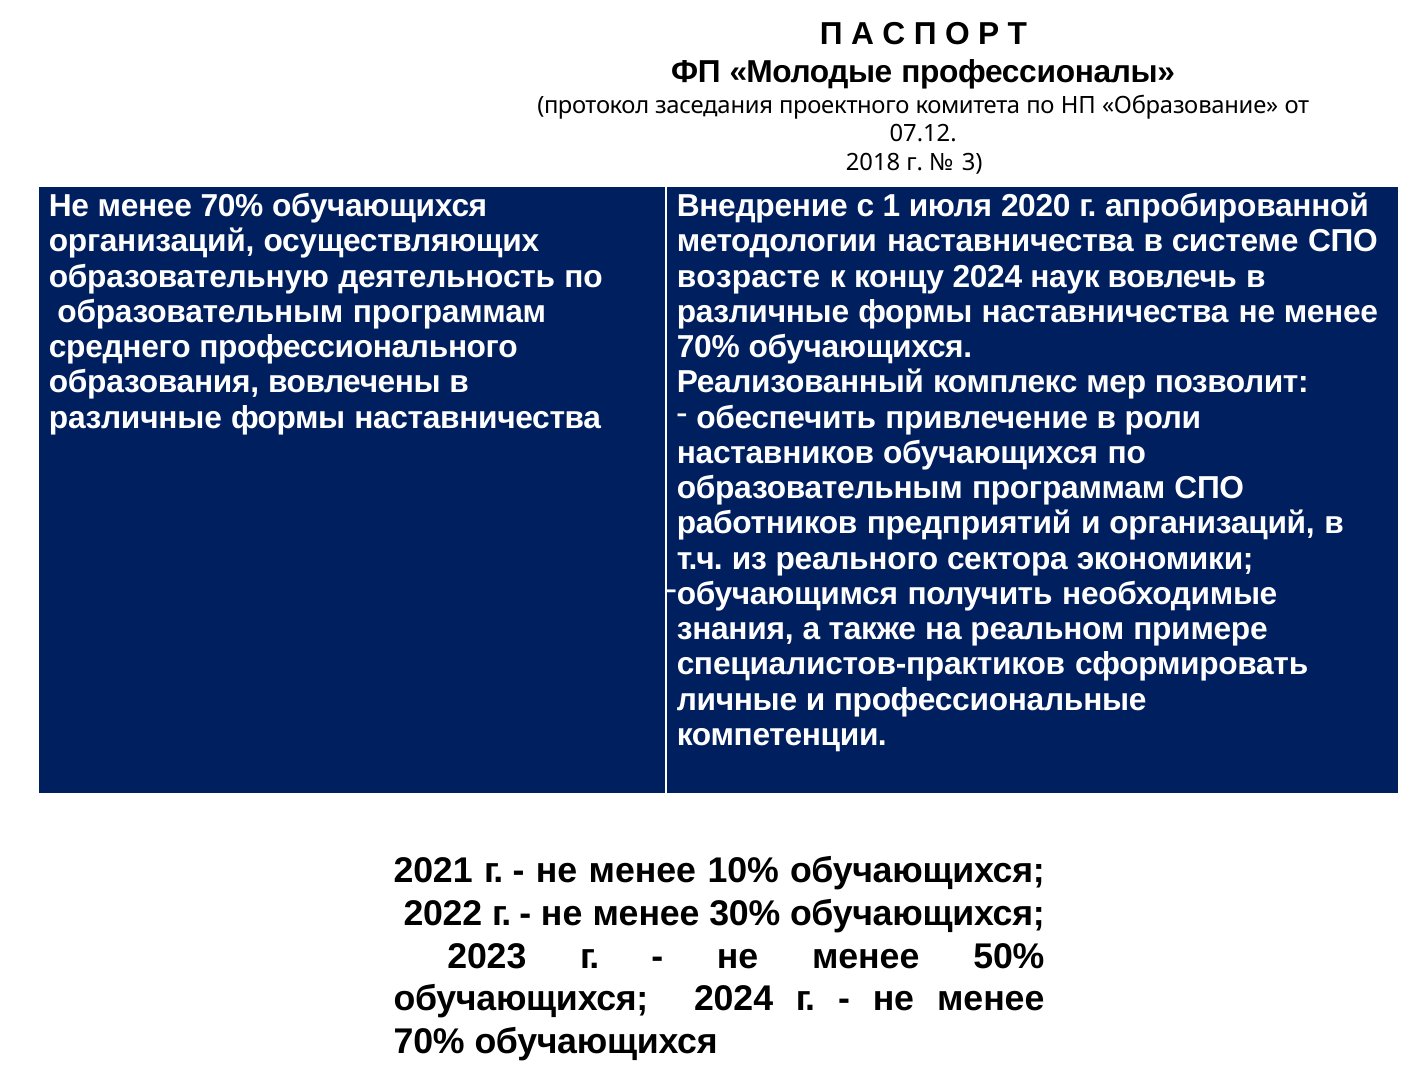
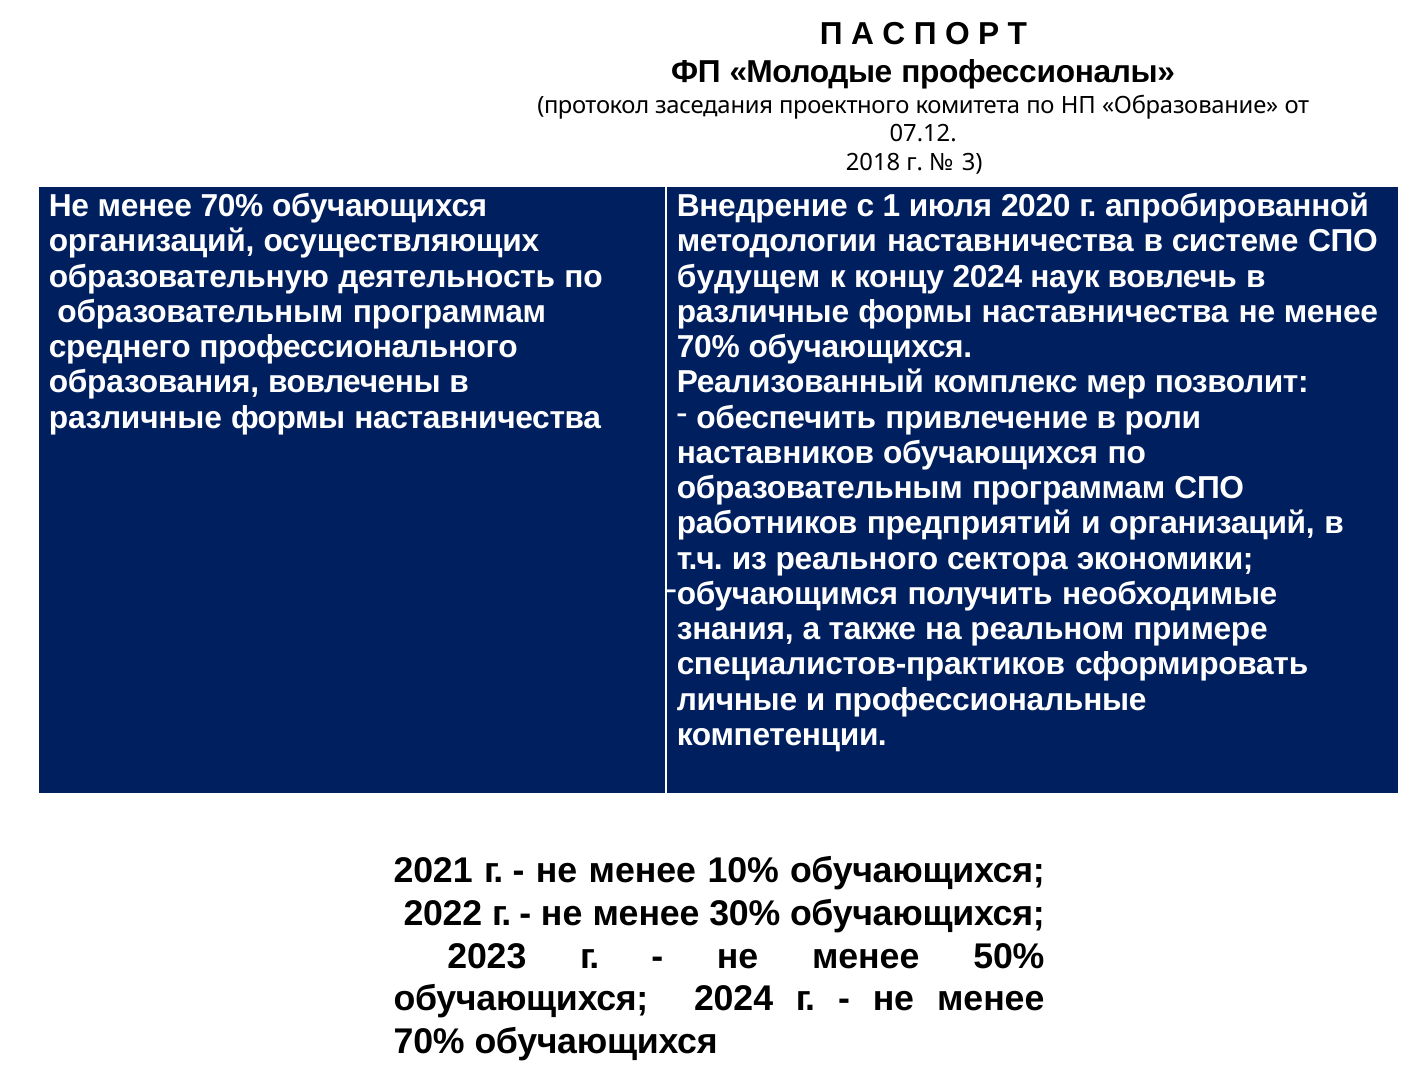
возрасте: возрасте -> будущем (749, 277)
